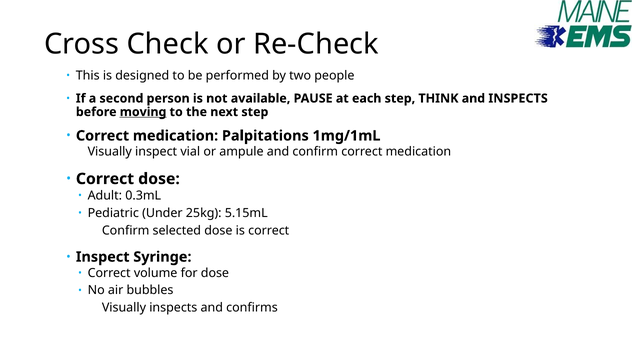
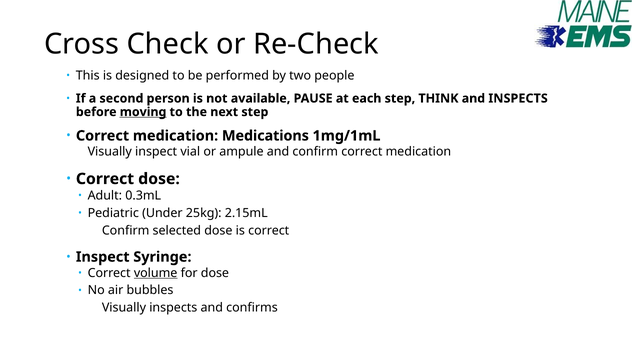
Palpitations: Palpitations -> Medications (265, 136)
5.15mL: 5.15mL -> 2.15mL (246, 213)
volume underline: none -> present (156, 272)
